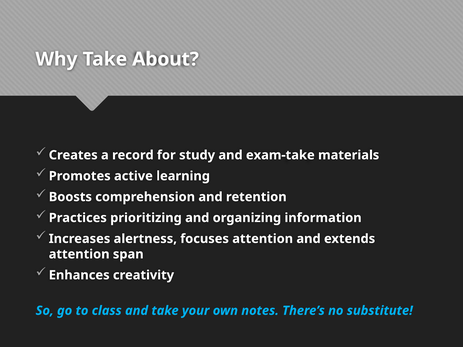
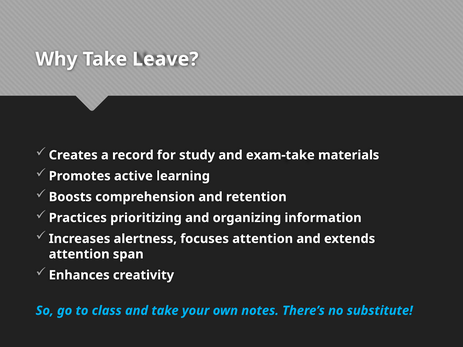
About: About -> Leave (165, 59)
